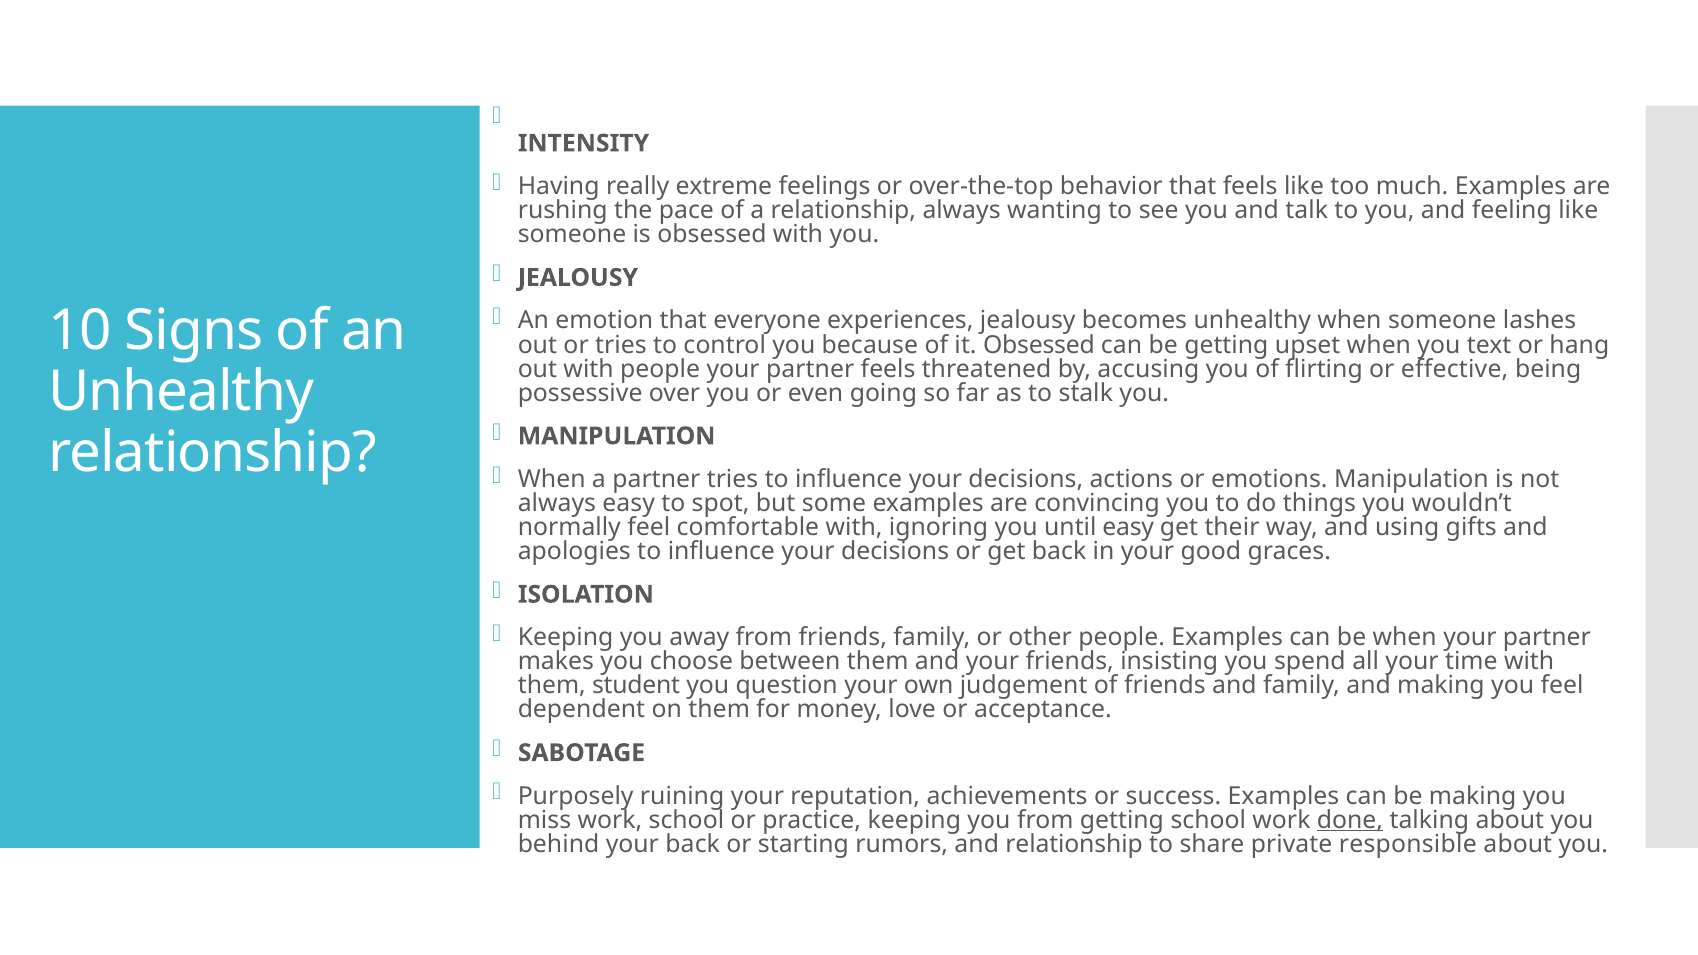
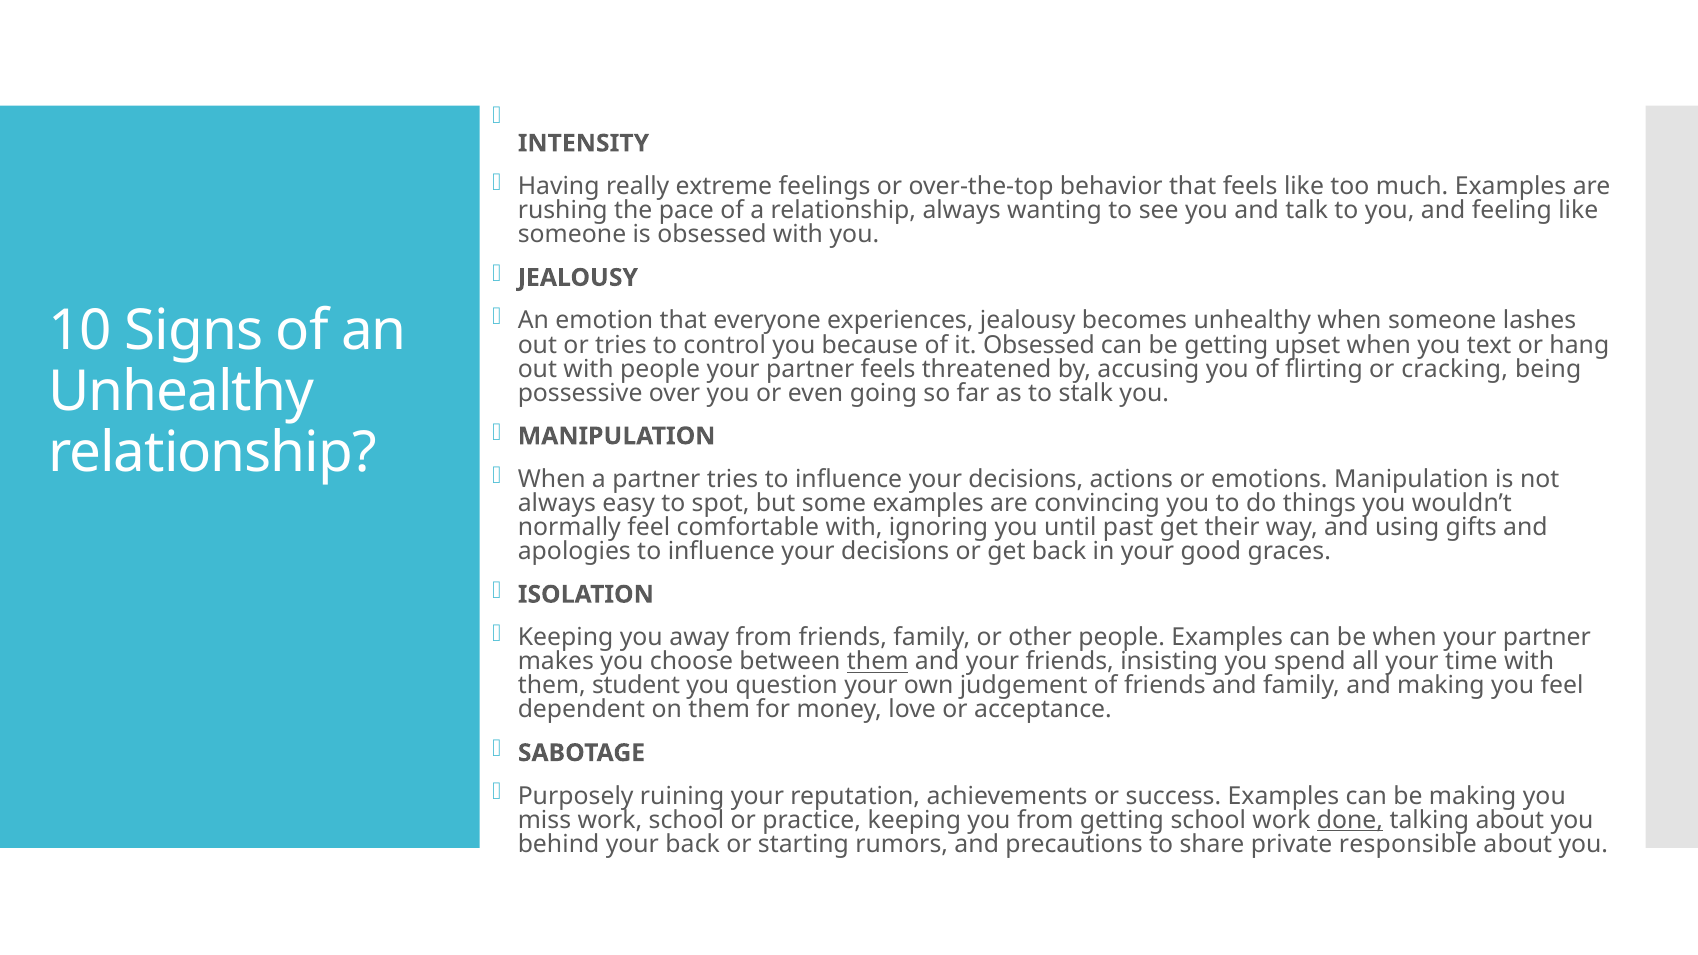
effective: effective -> cracking (1455, 369)
until easy: easy -> past (1128, 527)
them underline: none -> present (878, 662)
and relationship: relationship -> precautions (1074, 844)
